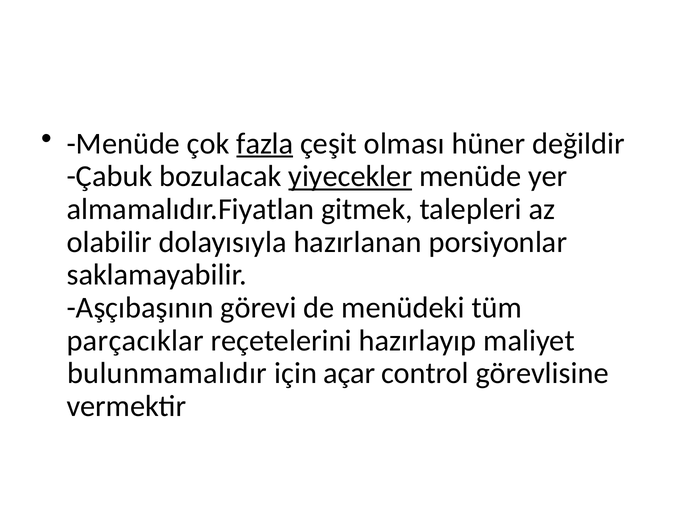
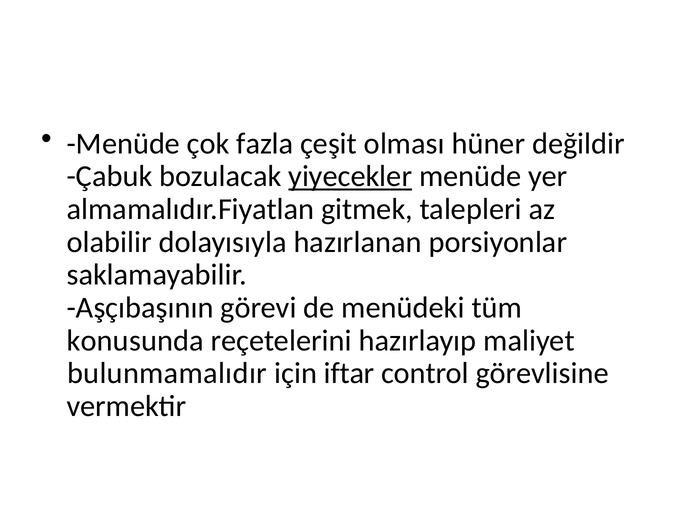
fazla underline: present -> none (265, 143)
parçacıklar: parçacıklar -> konusunda (135, 341)
açar: açar -> iftar (349, 373)
